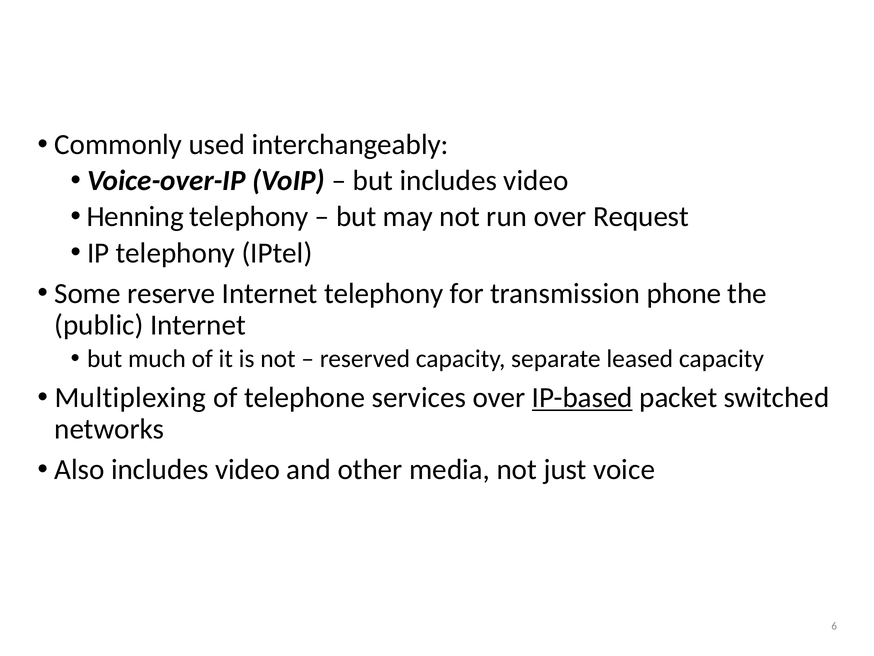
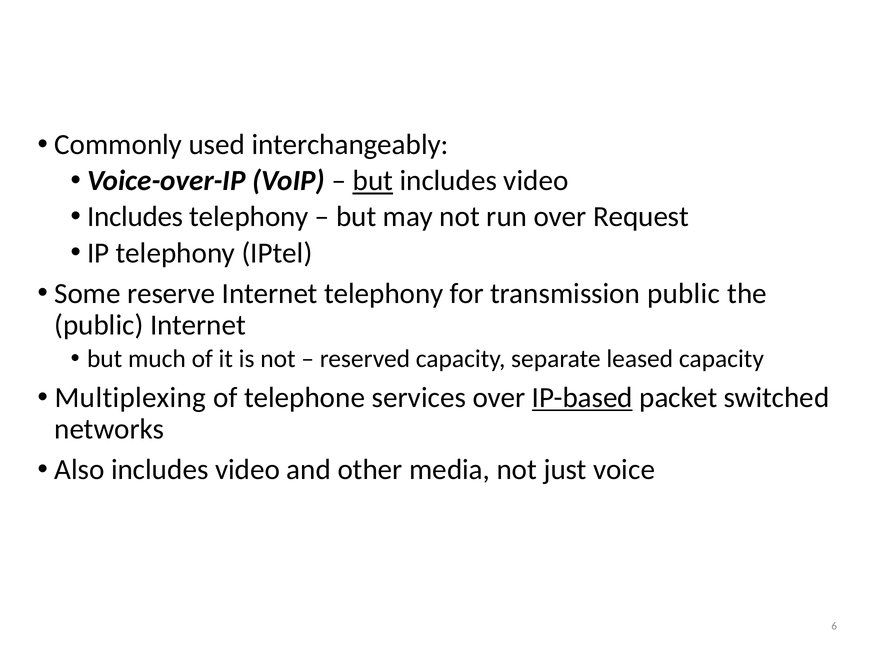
but underline: none -> present (373, 181)
Henning: Henning -> Includes (135, 217)
transmission phone: phone -> public (684, 293)
